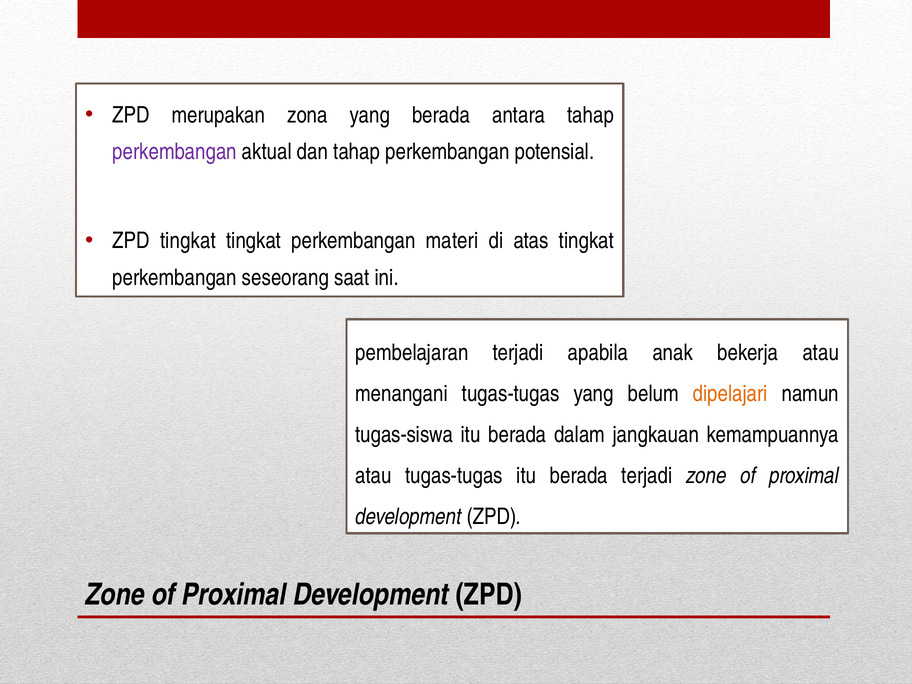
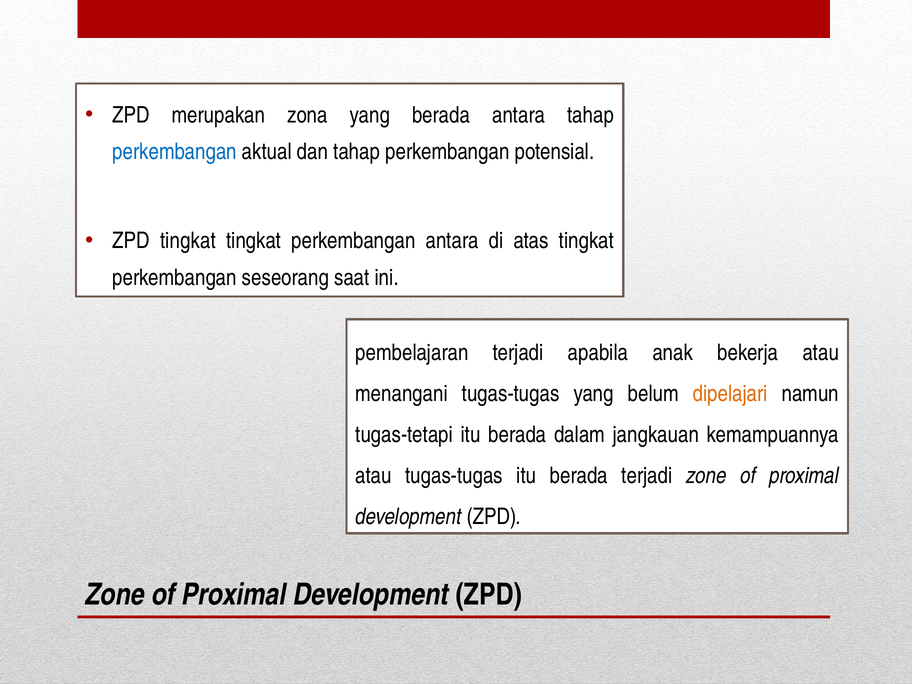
perkembangan colour: purple -> blue (175, 152)
perkembangan materi: materi -> antara (452, 241)
tugas-siswa: tugas-siswa -> tugas-tetapi (404, 435)
